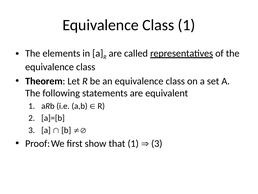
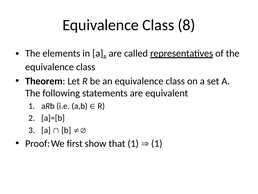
Class 1: 1 -> 8 (187, 25)
3: 3 -> 1 (157, 143)
